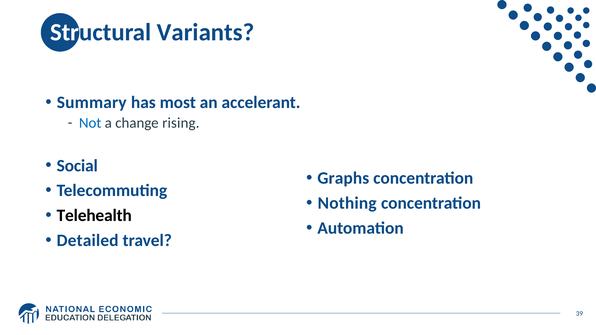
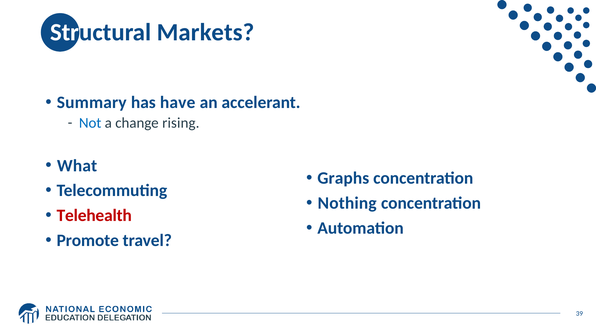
Variants: Variants -> Markets (206, 32)
most: most -> have (178, 103)
Social: Social -> What (77, 166)
Telehealth colour: black -> red (94, 216)
Detailed: Detailed -> Promote (88, 241)
